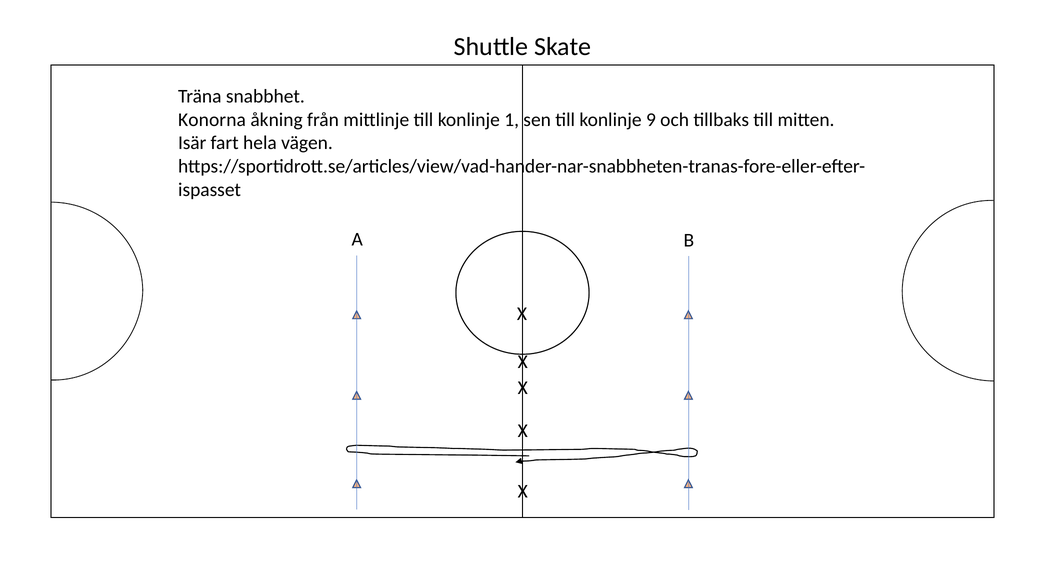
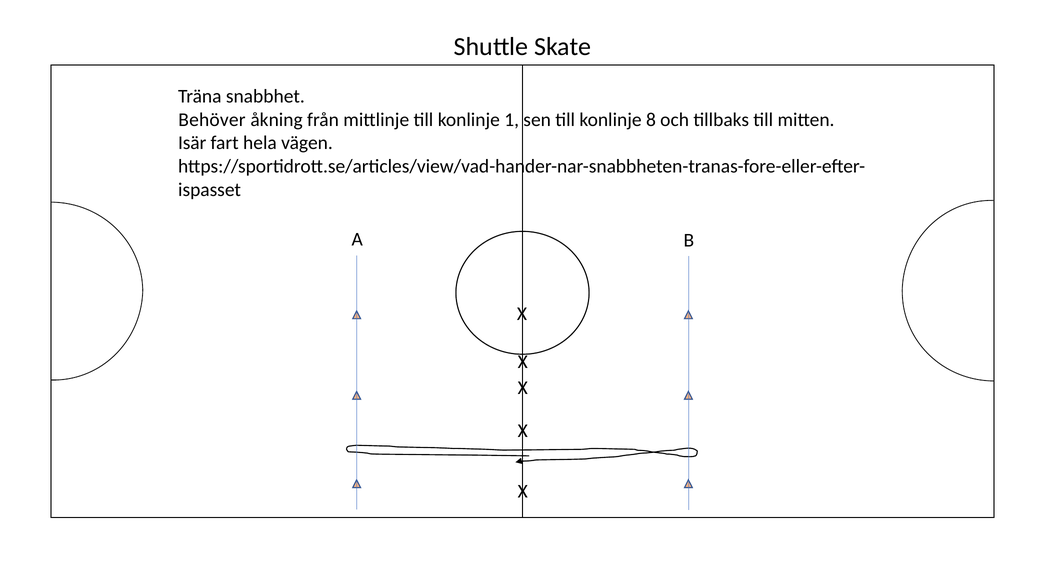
Konorna: Konorna -> Behöver (212, 120)
9: 9 -> 8 (651, 120)
